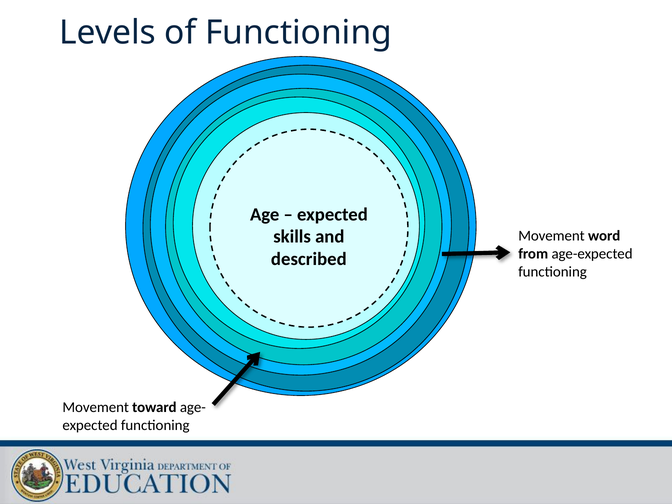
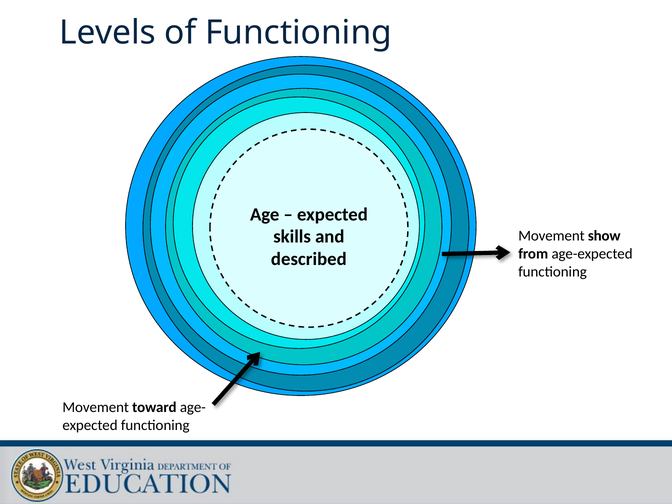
word: word -> show (604, 236)
